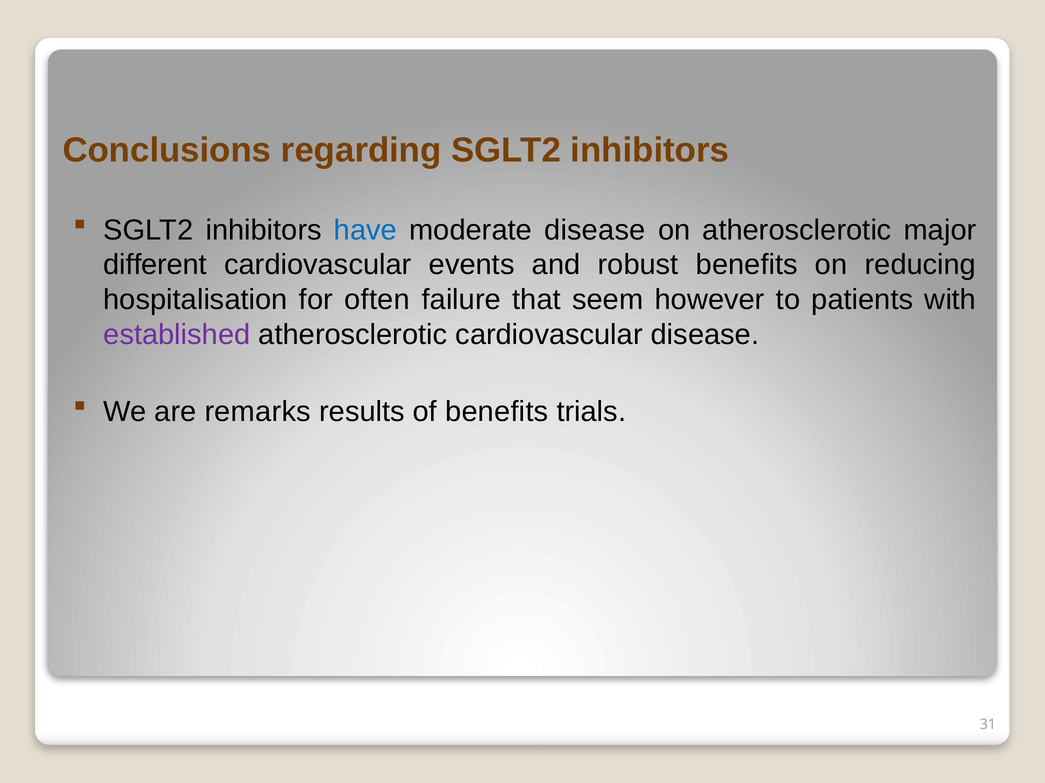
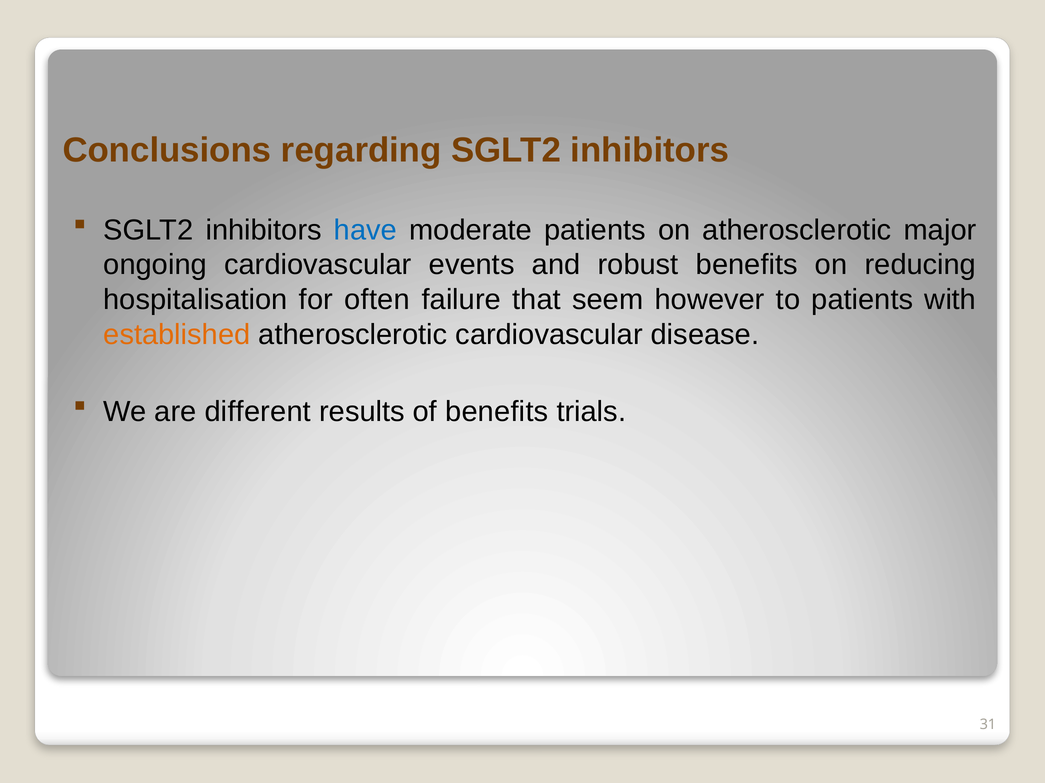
moderate disease: disease -> patients (595, 230)
different: different -> ongoing (155, 265)
established colour: purple -> orange (177, 335)
remarks: remarks -> different (258, 412)
